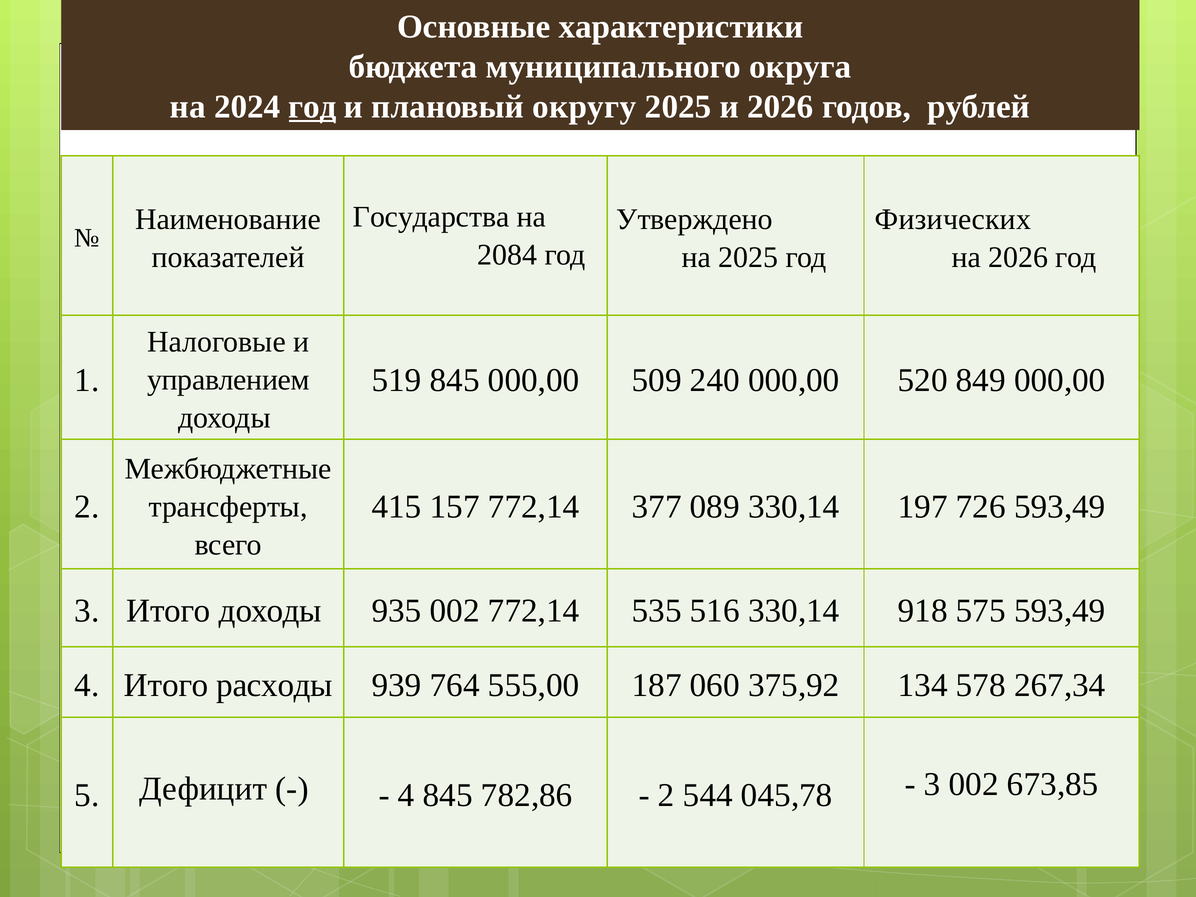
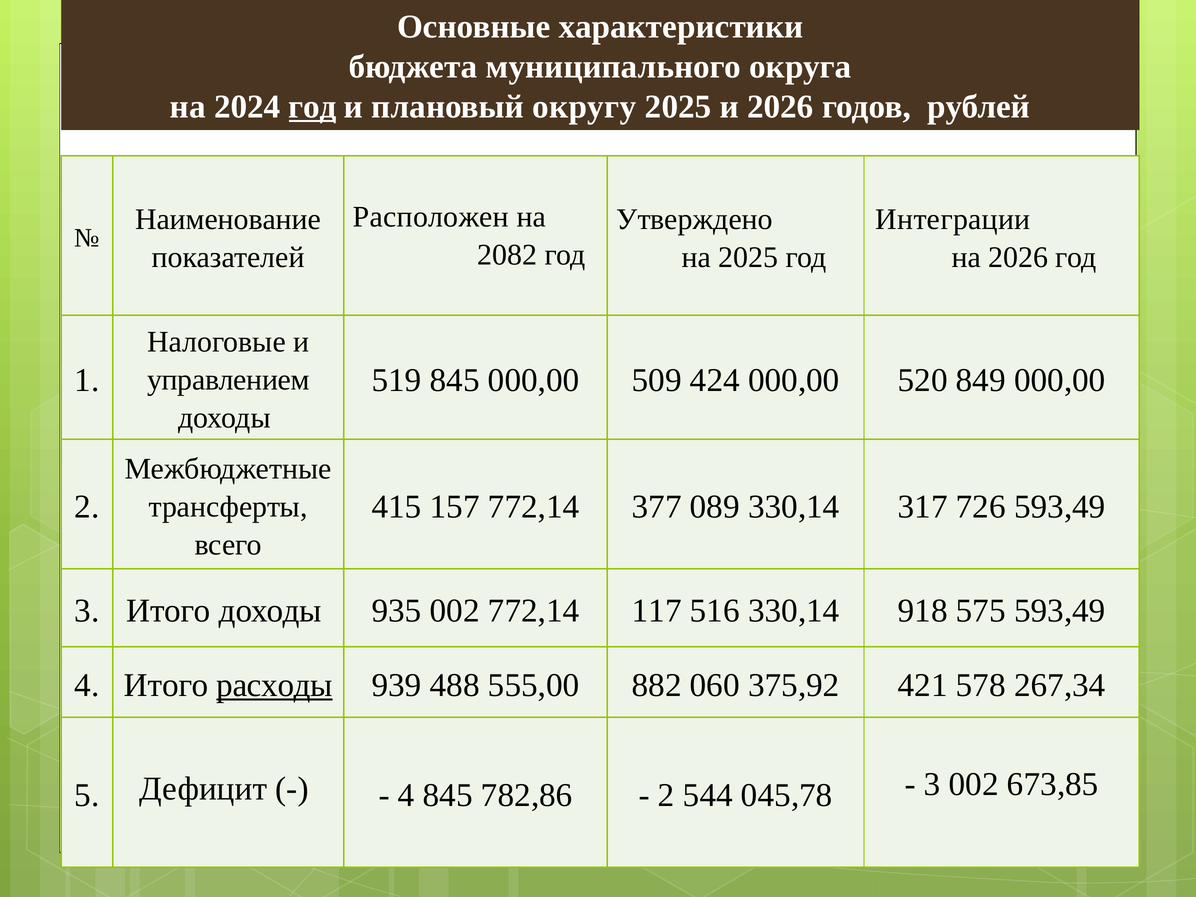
Государства: Государства -> Расположен (431, 217)
Физических: Физических -> Интеграции (953, 219)
2084: 2084 -> 2082 (507, 255)
240: 240 -> 424 (715, 380)
197: 197 -> 317 (923, 507)
535: 535 -> 117 (657, 611)
расходы underline: none -> present (275, 685)
764: 764 -> 488 (455, 685)
187: 187 -> 882 (657, 685)
134: 134 -> 421 (923, 685)
